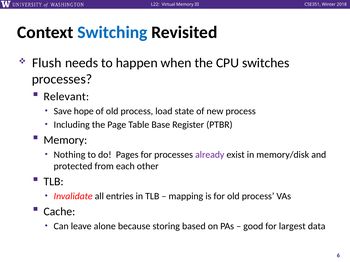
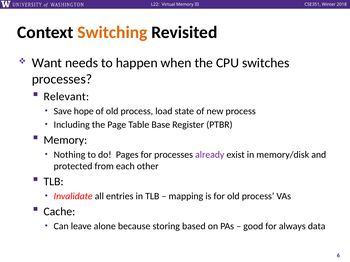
Switching colour: blue -> orange (112, 32)
Flush: Flush -> Want (47, 63)
largest: largest -> always (292, 226)
